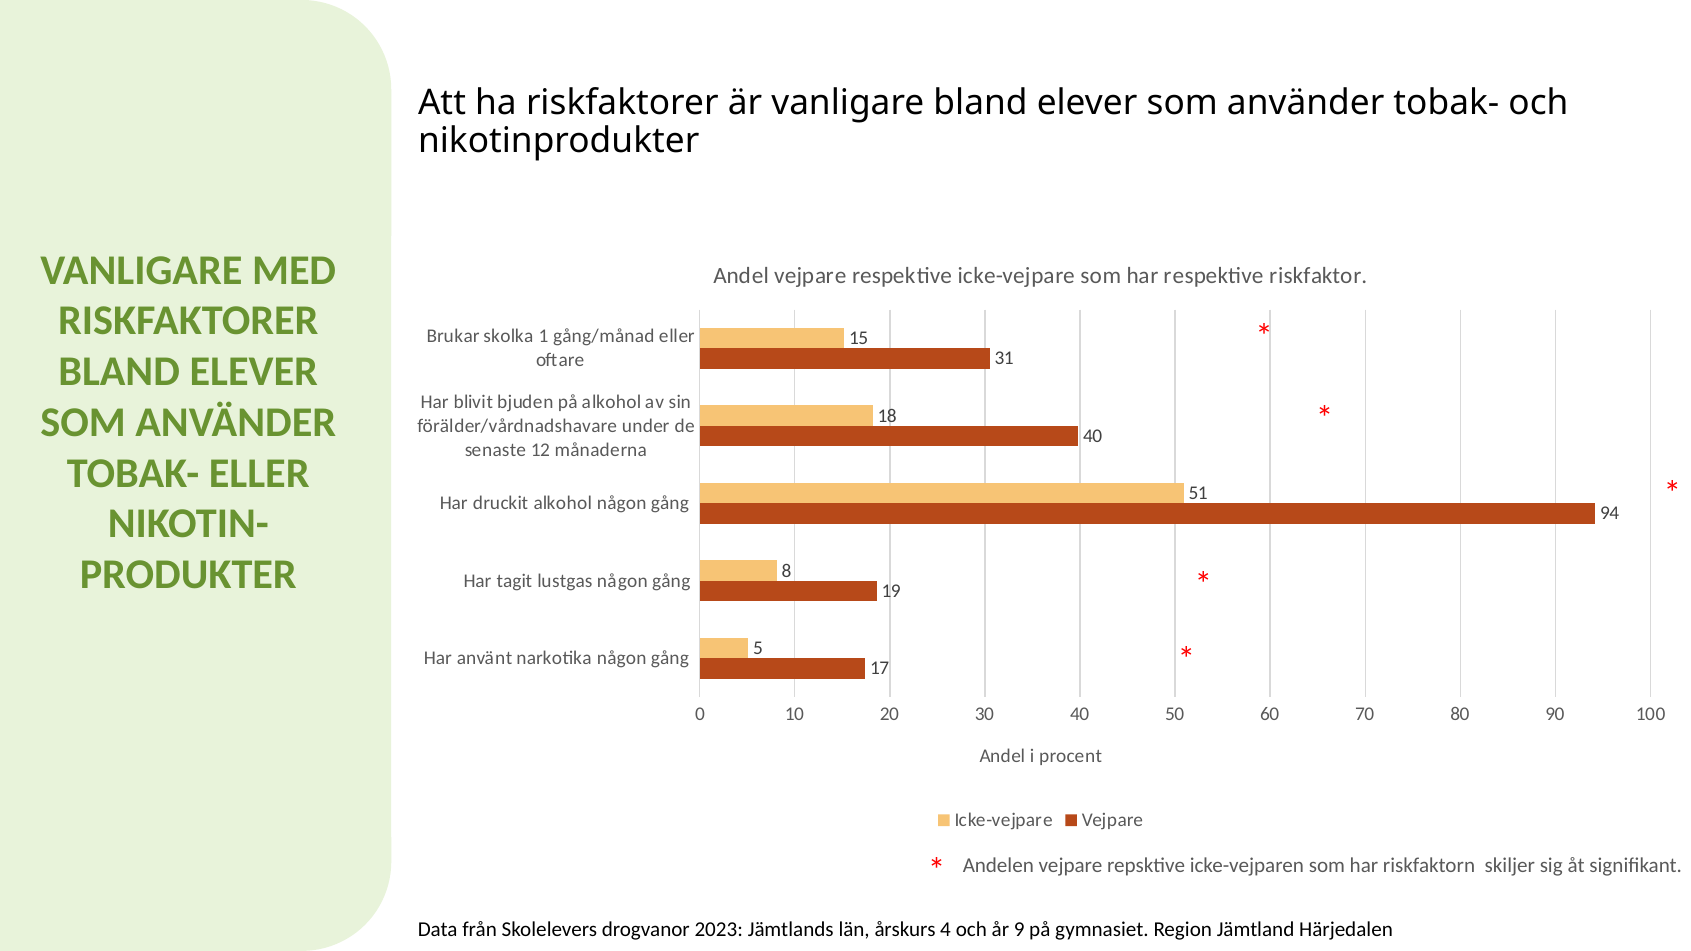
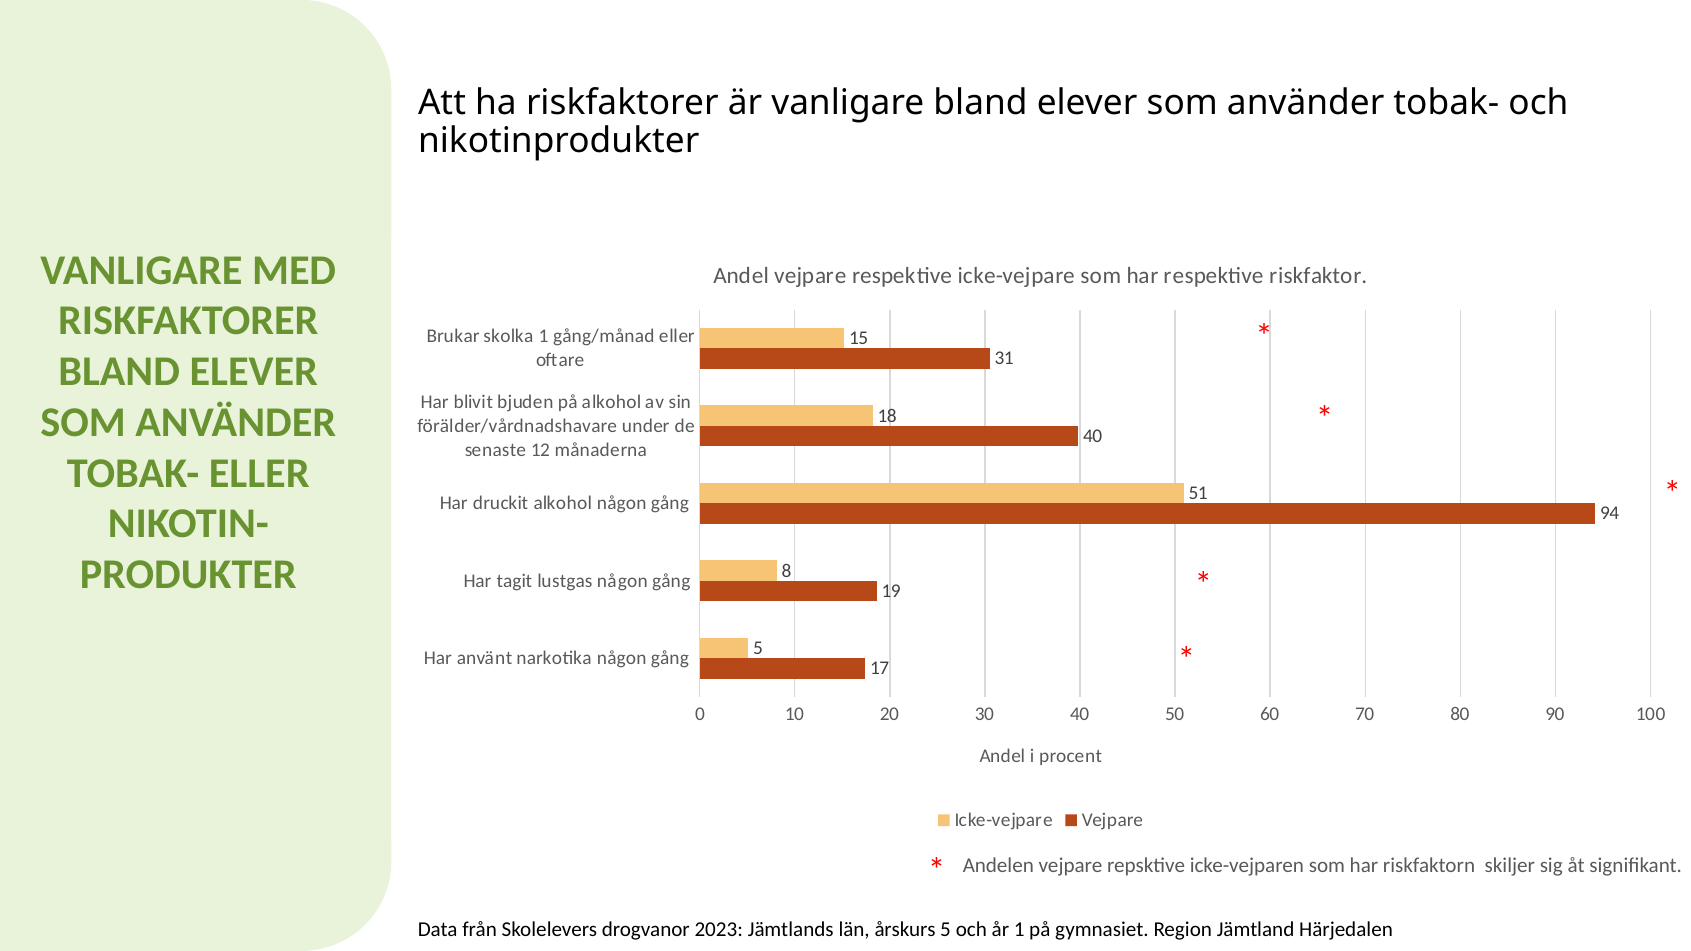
årskurs 4: 4 -> 5 (946, 930)
år 9: 9 -> 1 (1019, 930)
